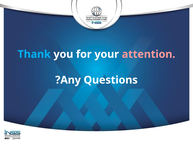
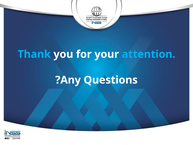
attention colour: pink -> light blue (149, 54)
